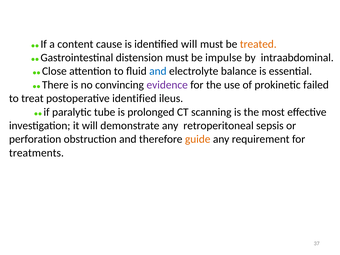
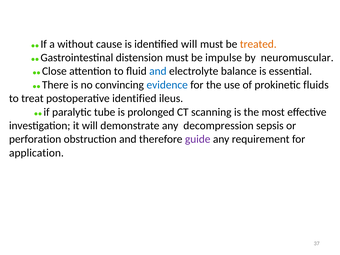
content: content -> without (75, 44)
intraabdominal: intraabdominal -> neuromuscular (297, 58)
evidence colour: purple -> blue (167, 85)
failed: failed -> fluids (316, 85)
retroperitoneal: retroperitoneal -> decompression (218, 126)
guide colour: orange -> purple (198, 139)
treatments: treatments -> application (36, 153)
